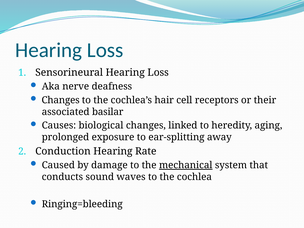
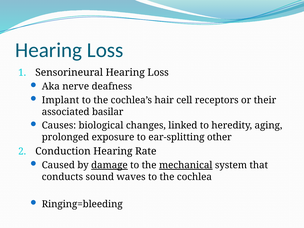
Changes: Changes -> Implant (60, 100)
away: away -> other (219, 137)
damage underline: none -> present (109, 165)
